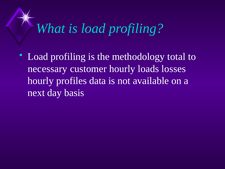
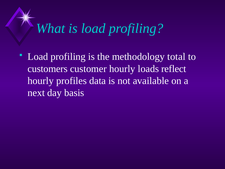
necessary: necessary -> customers (48, 69)
losses: losses -> reflect (174, 69)
